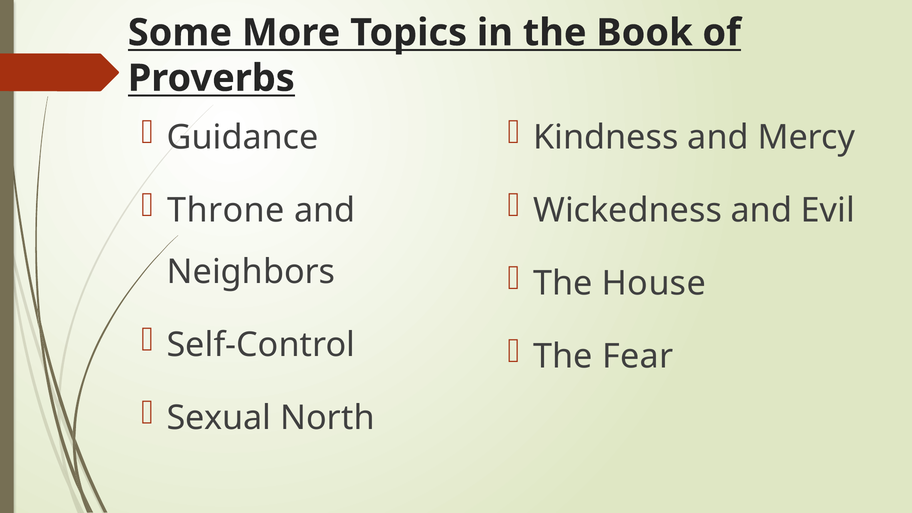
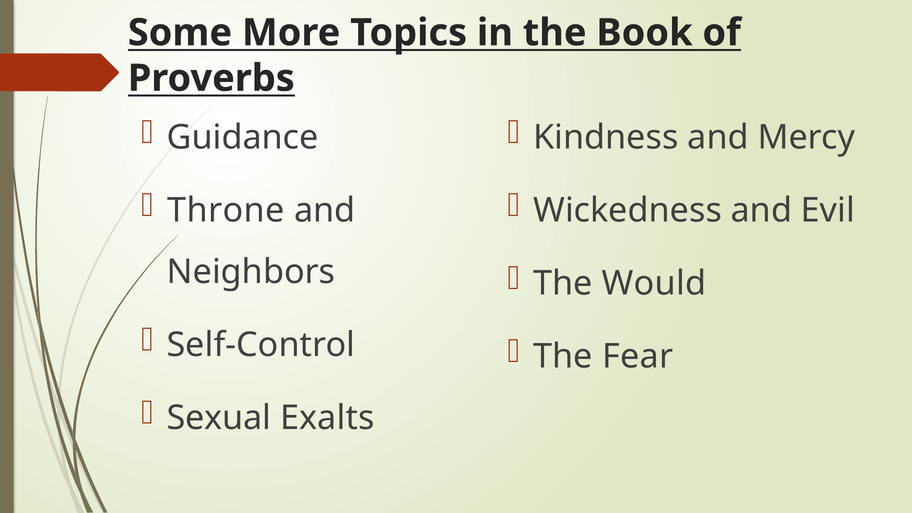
House: House -> Would (654, 283)
North: North -> Exalts (327, 418)
